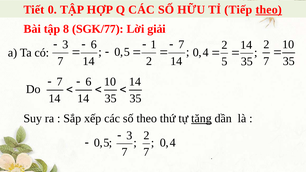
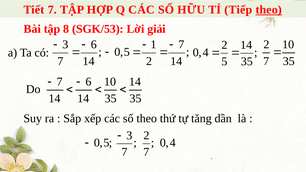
Tiết 0: 0 -> 7 (52, 10)
SGK/77: SGK/77 -> SGK/53 (98, 29)
tăng underline: present -> none (201, 119)
